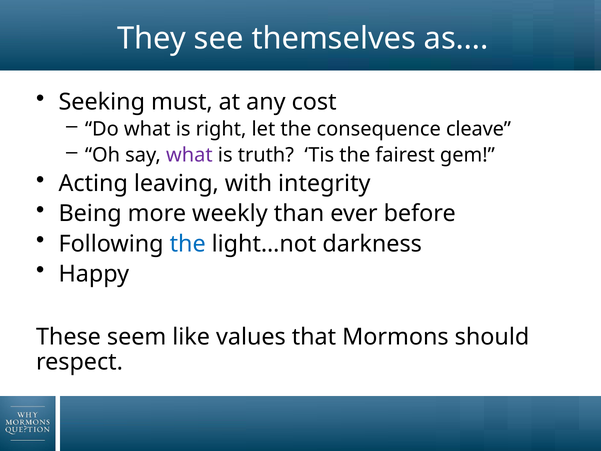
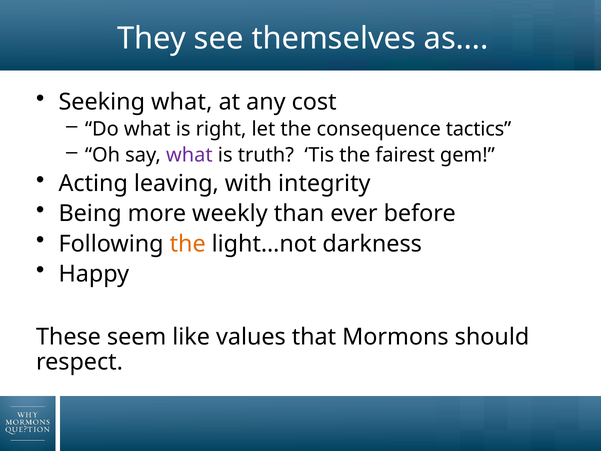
Seeking must: must -> what (182, 102)
cleave: cleave -> tactics (479, 129)
the colour: blue -> orange (188, 244)
